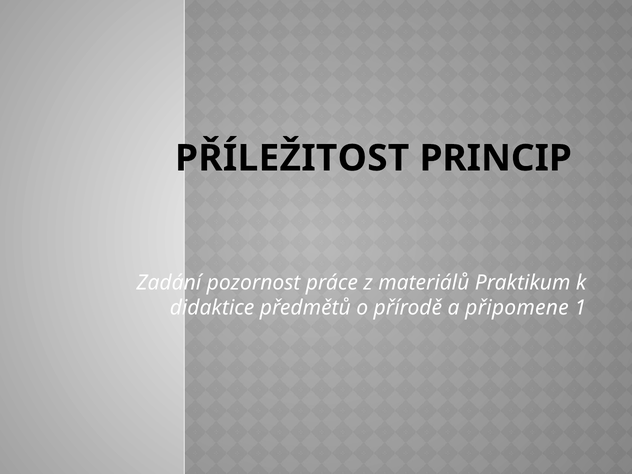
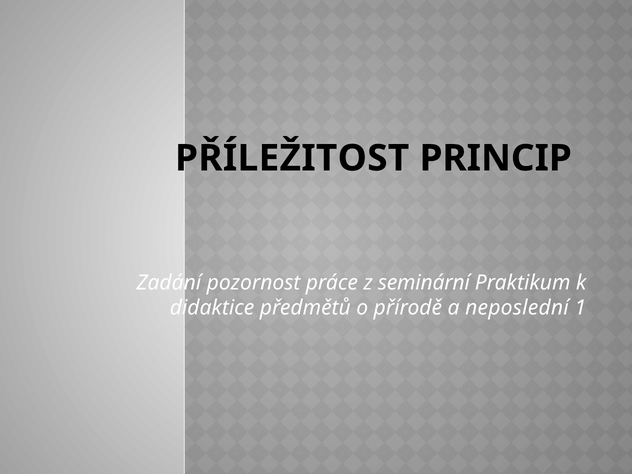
materiálů: materiálů -> seminární (424, 283)
připomene: připomene -> neposlední (517, 308)
